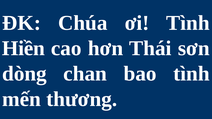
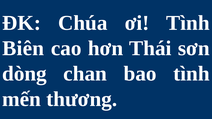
Hiền: Hiền -> Biên (23, 48)
